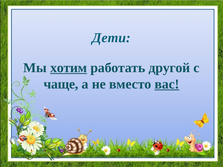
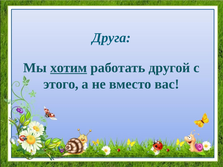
Дети: Дети -> Друга (111, 38)
чаще: чаще -> этого (61, 84)
вас underline: present -> none (167, 84)
